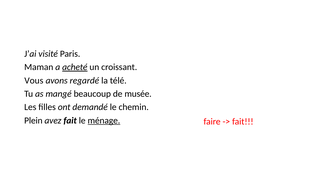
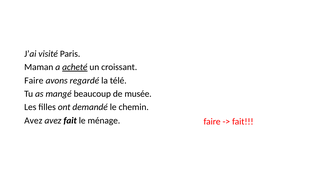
Vous: Vous -> Faire (34, 80)
Plein: Plein -> Avez (33, 120)
ménage underline: present -> none (104, 120)
